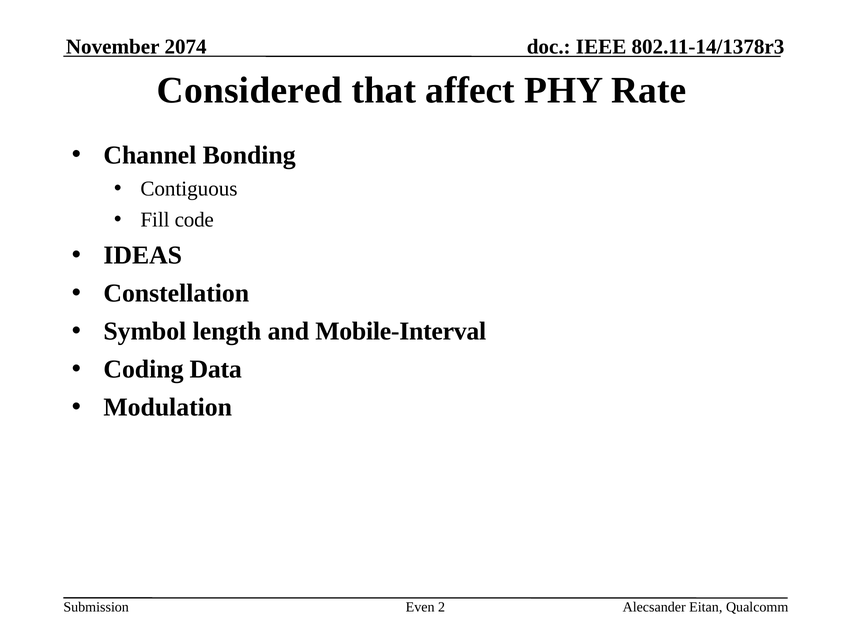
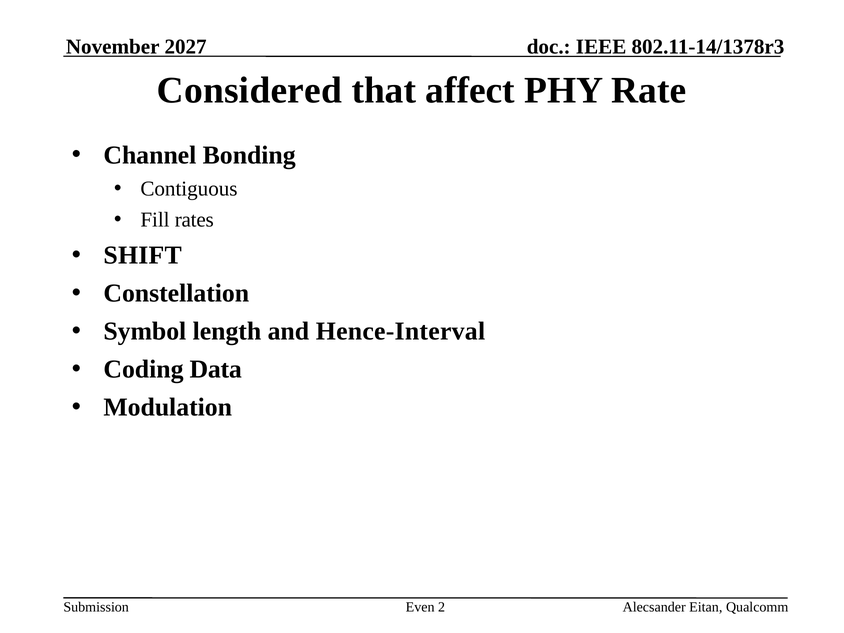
2074: 2074 -> 2027 (186, 47)
code: code -> rates (194, 220)
IDEAS: IDEAS -> SHIFT (143, 255)
Mobile-Interval: Mobile-Interval -> Hence-Interval (400, 331)
